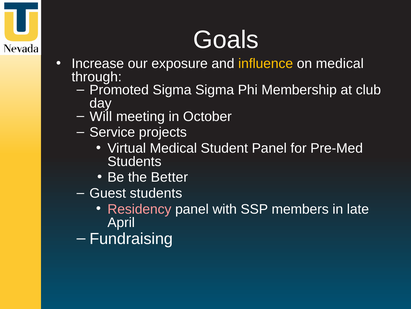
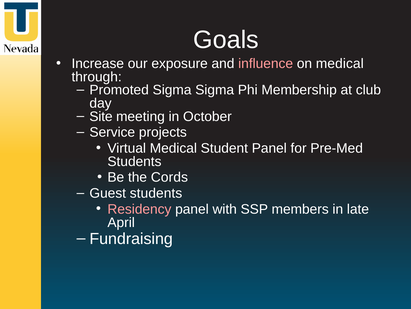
influence colour: yellow -> pink (266, 64)
Will: Will -> Site (101, 116)
Better: Better -> Cords (169, 177)
